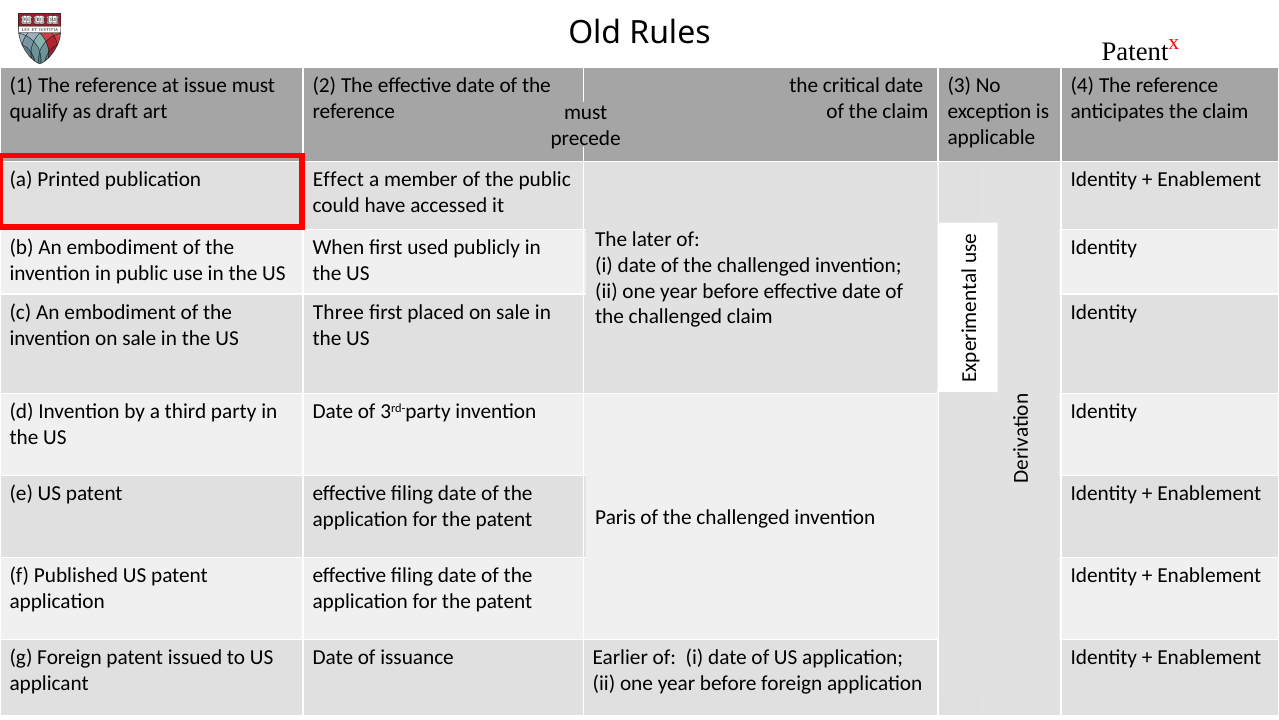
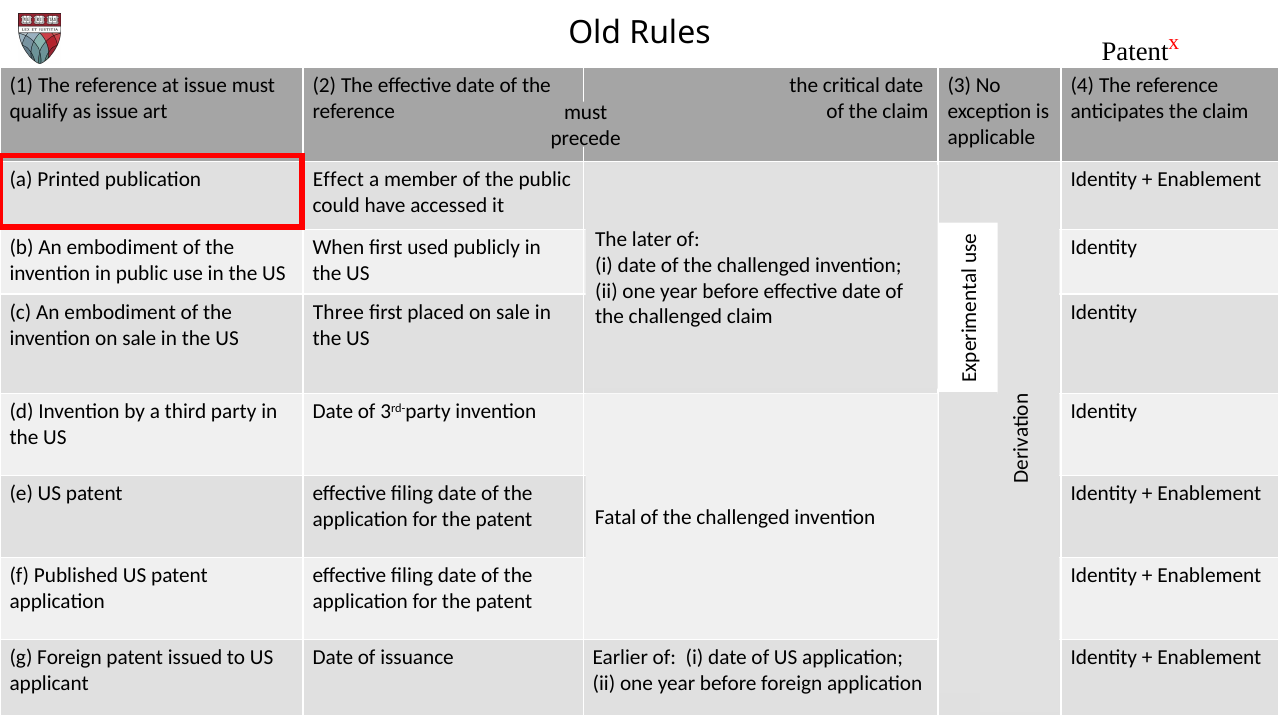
as draft: draft -> issue (117, 111)
Paris: Paris -> Fatal (615, 517)
